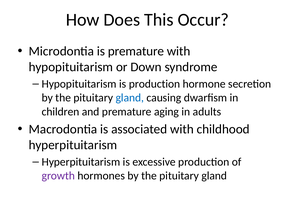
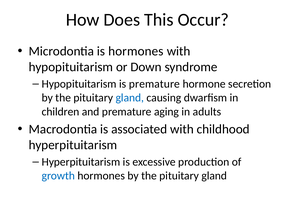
is premature: premature -> hormones (136, 51)
is production: production -> premature (154, 84)
growth colour: purple -> blue (58, 175)
